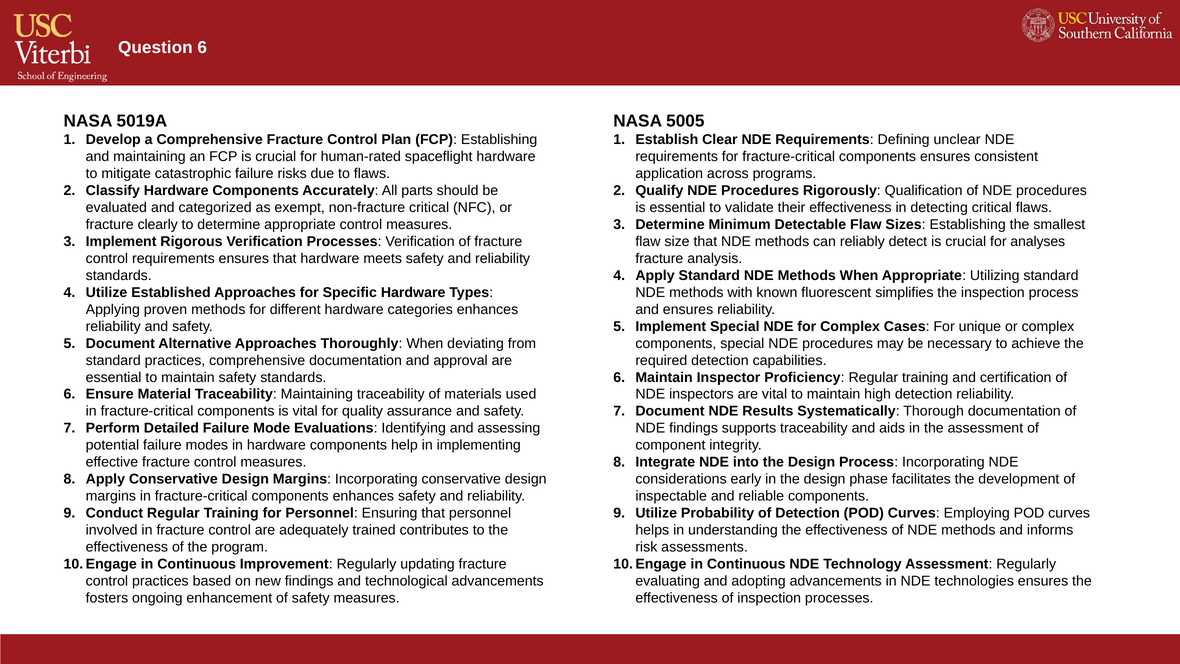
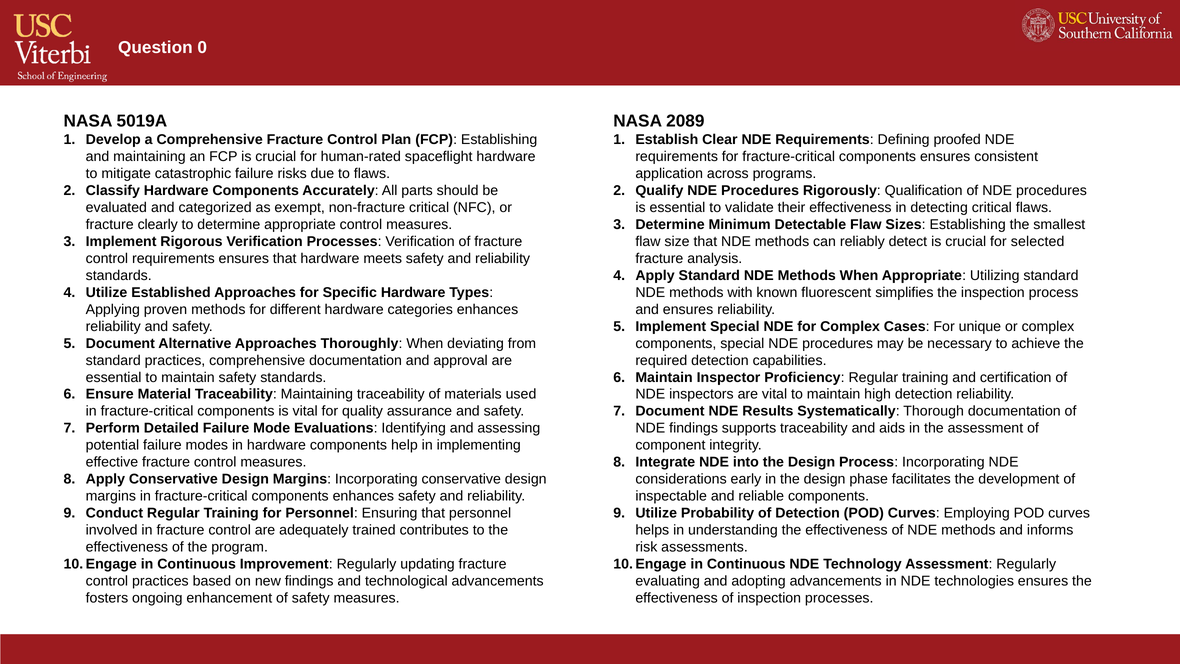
Question 6: 6 -> 0 (202, 47)
5005: 5005 -> 2089 (685, 121)
unclear: unclear -> proofed (957, 140)
analyses: analyses -> selected (1038, 241)
